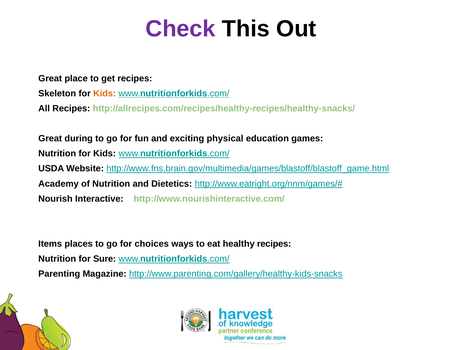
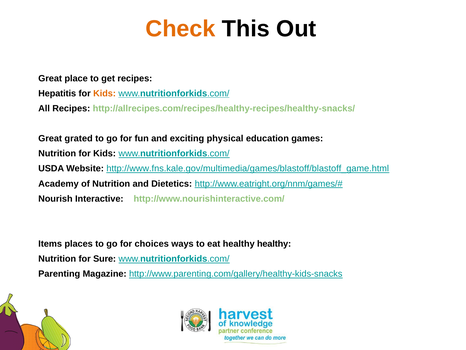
Check colour: purple -> orange (181, 29)
Skeleton: Skeleton -> Hepatitis (57, 93)
during: during -> grated (79, 138)
http://www.fns.brain.gov/multimedia/games/blastoff/blastoff_game.html: http://www.fns.brain.gov/multimedia/games/blastoff/blastoff_game.html -> http://www.fns.kale.gov/multimedia/games/blastoff/blastoff_game.html (248, 168)
healthy recipes: recipes -> healthy (274, 244)
